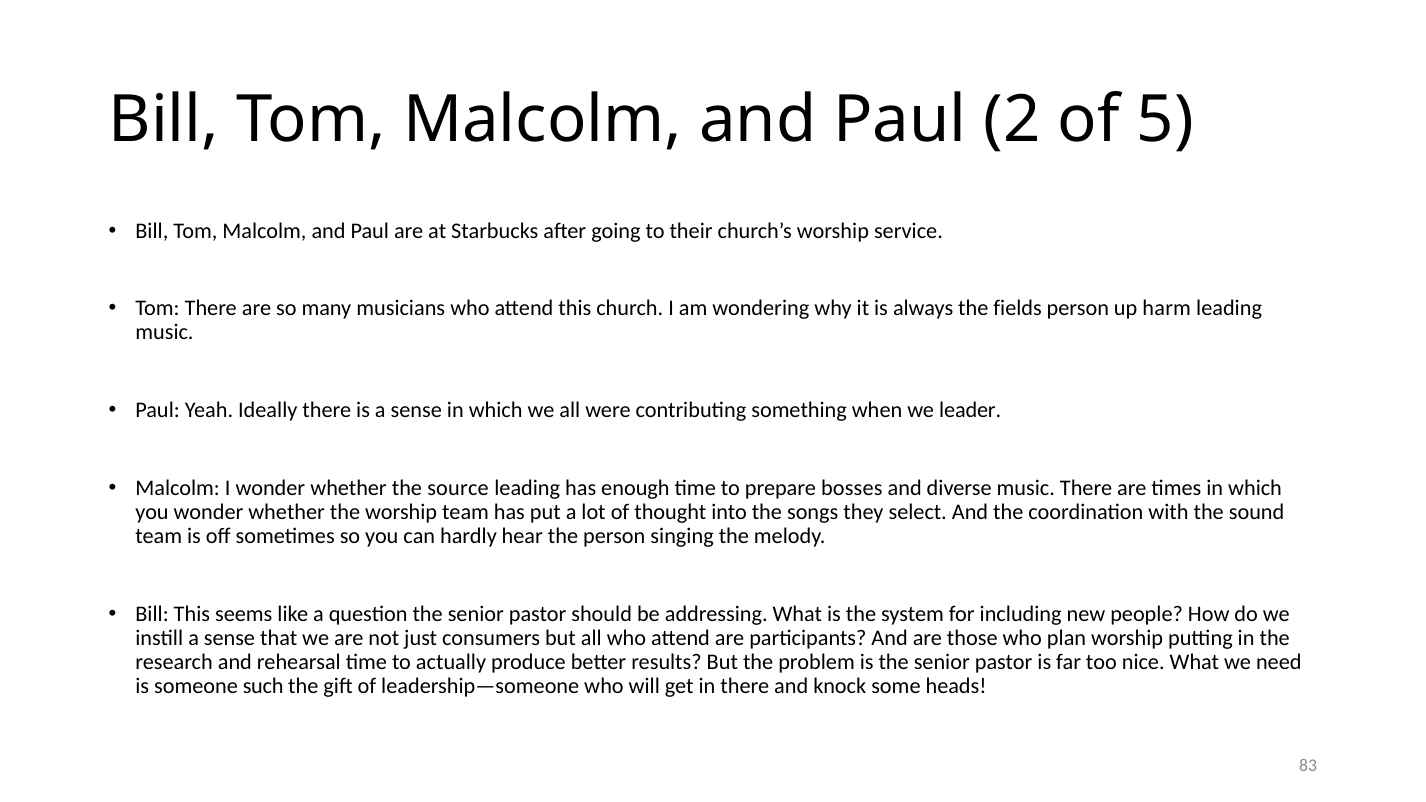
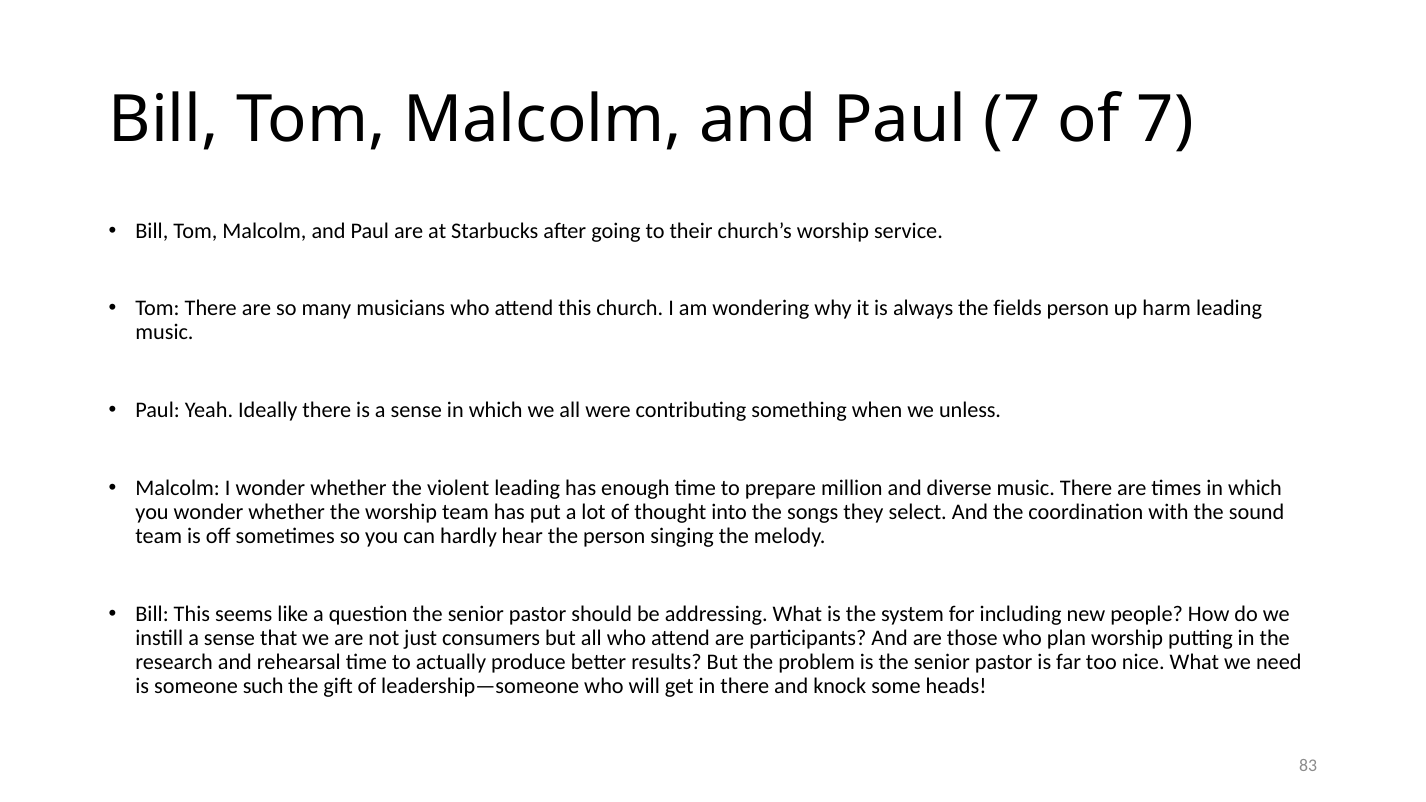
Paul 2: 2 -> 7 (1012, 120)
of 5: 5 -> 7 (1165, 120)
leader: leader -> unless (970, 411)
source: source -> violent (458, 488)
bosses: bosses -> million (852, 488)
